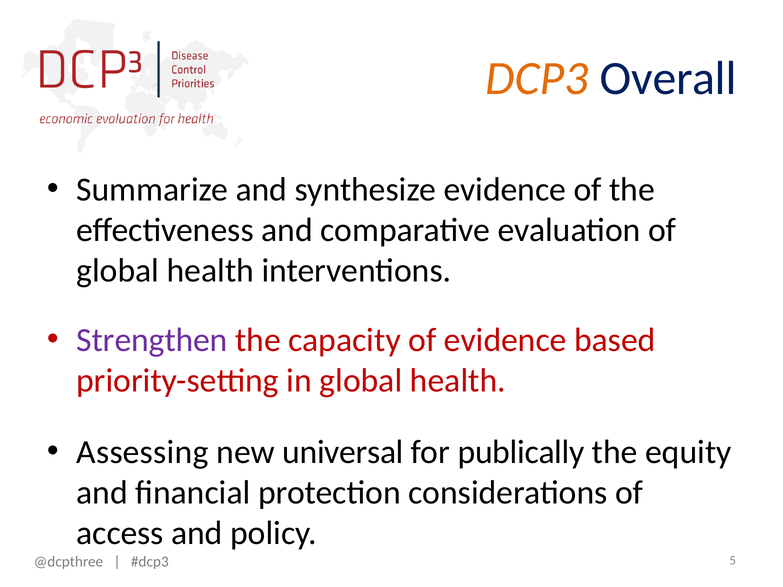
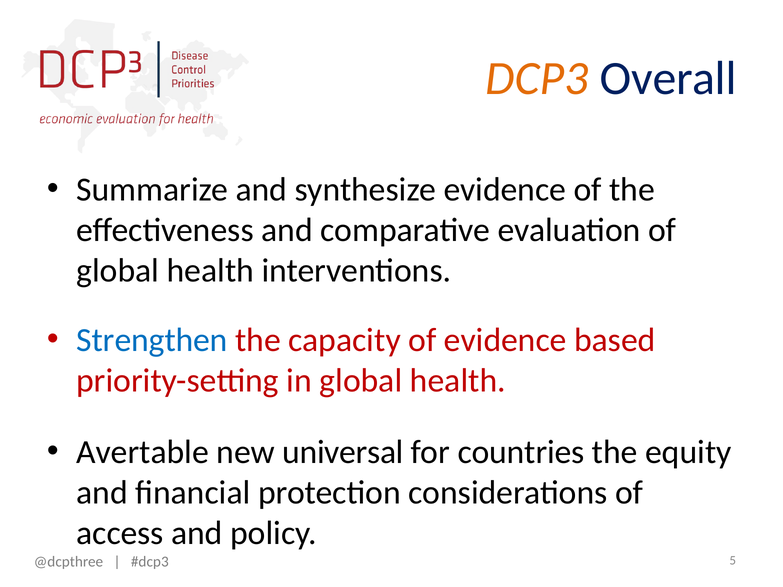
Strengthen colour: purple -> blue (152, 340)
Assessing: Assessing -> Avertable (143, 452)
publically: publically -> countries (521, 452)
